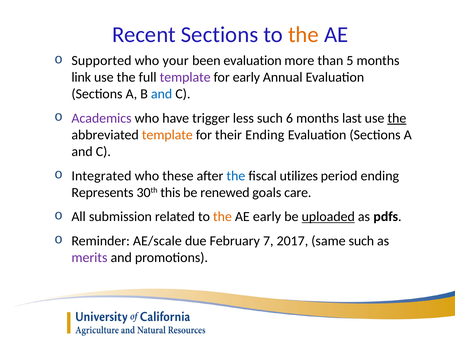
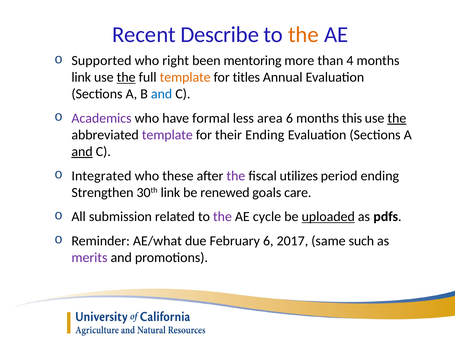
Recent Sections: Sections -> Describe (220, 35)
your: your -> right (176, 61)
been evaluation: evaluation -> mentoring (253, 61)
5: 5 -> 4 (350, 61)
the underline: none -> present (126, 77)
template colour: purple -> orange (185, 77)
for early: early -> titles (246, 77)
trigger: trigger -> formal (211, 118)
less such: such -> area (270, 118)
last: last -> this (352, 118)
template colour: orange -> purple (167, 135)
and underline: none -> present (82, 152)
the colour: blue -> purple (236, 176)
Represents: Represents -> Strengthen (102, 193)
30th this: this -> link (170, 193)
the colour: orange -> purple (222, 217)
AE early: early -> cycle (267, 217)
AE/scale: AE/scale -> AE/what (157, 241)
February 7: 7 -> 6 (268, 241)
